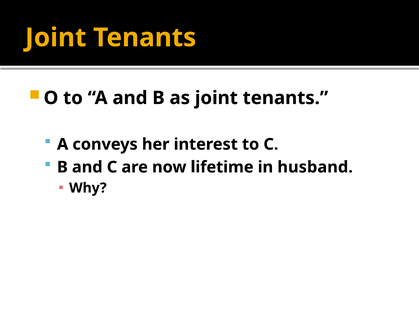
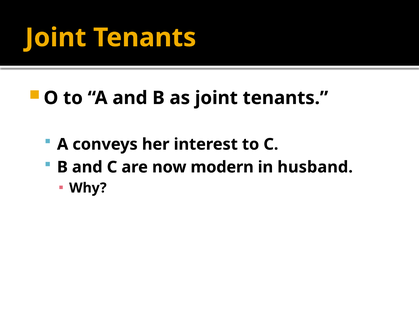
lifetime: lifetime -> modern (222, 167)
